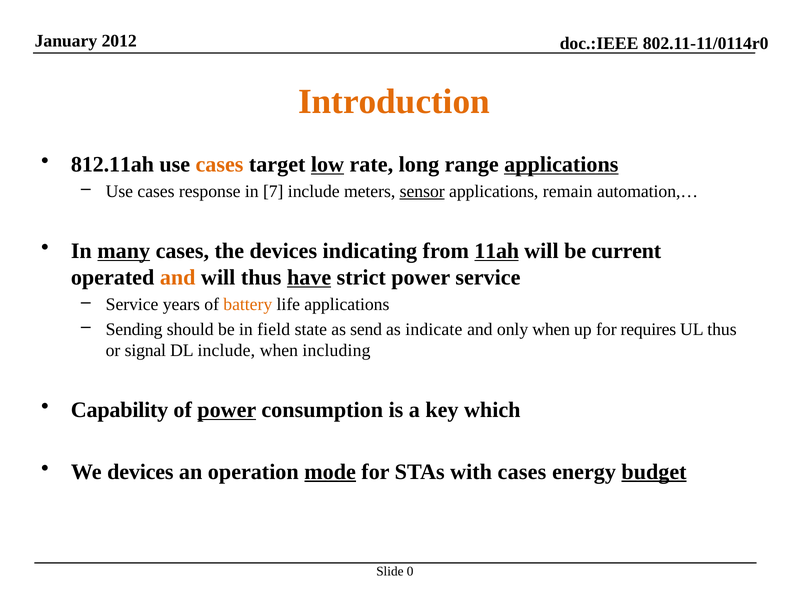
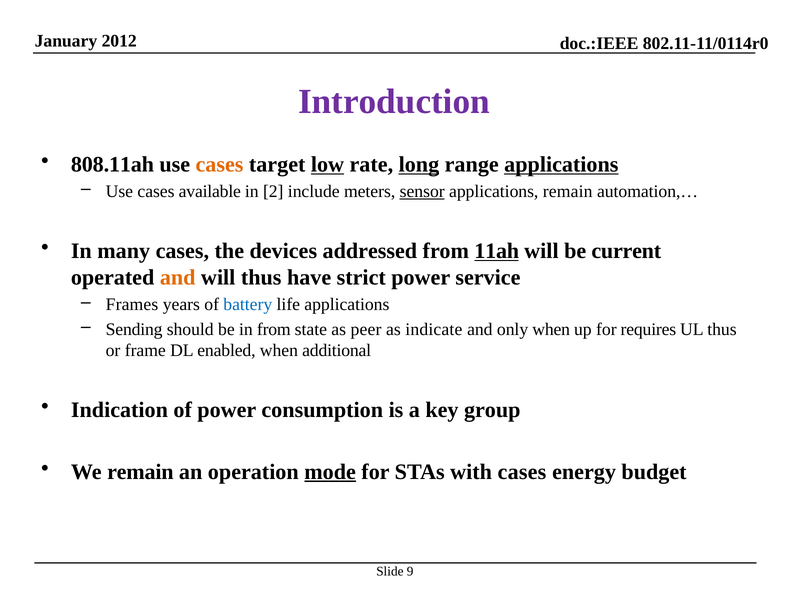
Introduction colour: orange -> purple (394, 102)
812.11ah: 812.11ah -> 808.11ah (112, 165)
long underline: none -> present (419, 165)
response: response -> available (210, 192)
7: 7 -> 2 (273, 192)
many underline: present -> none (124, 251)
indicating: indicating -> addressed (370, 251)
have underline: present -> none (309, 278)
Service: Service -> Frames (132, 305)
battery colour: orange -> blue (248, 305)
in field: field -> from (274, 329)
send: send -> peer (366, 329)
signal: signal -> frame (145, 351)
DL include: include -> enabled (226, 351)
including: including -> additional (337, 351)
Capability: Capability -> Indication (119, 410)
power underline: present -> none (227, 410)
which: which -> group (492, 410)
We devices: devices -> remain (140, 472)
budget underline: present -> none (654, 472)
0: 0 -> 9 (410, 572)
